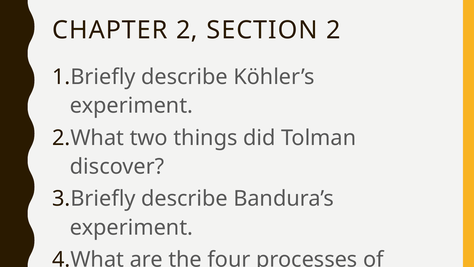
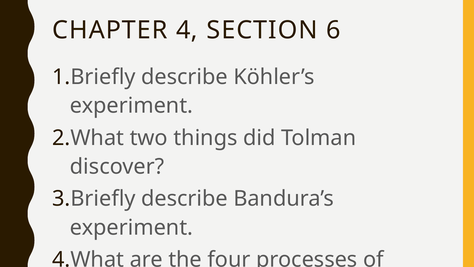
CHAPTER 2: 2 -> 4 (187, 30)
SECTION 2: 2 -> 6 (333, 30)
